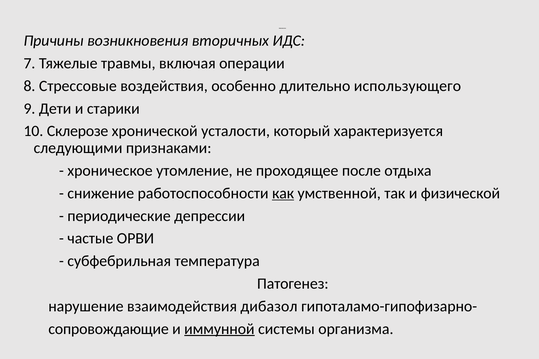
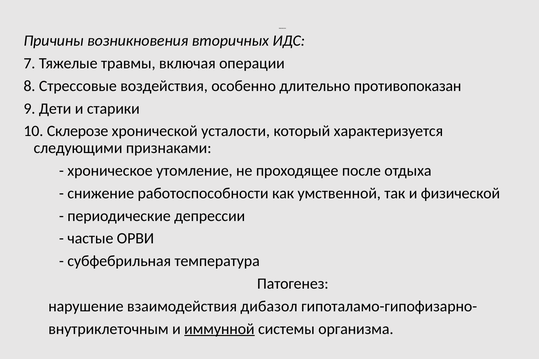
использующего: использующего -> противопоказан (408, 86)
как underline: present -> none (283, 193)
сопровождающие: сопровождающие -> внутриклеточным (108, 329)
